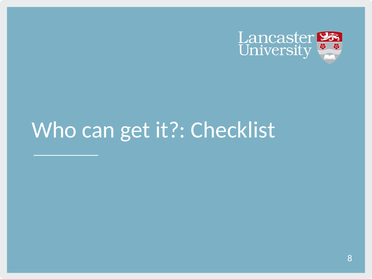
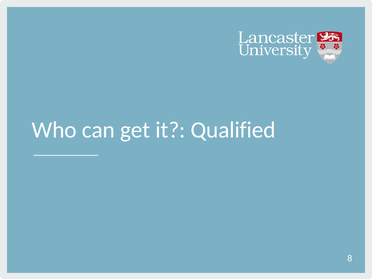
Checklist: Checklist -> Qualified (233, 130)
